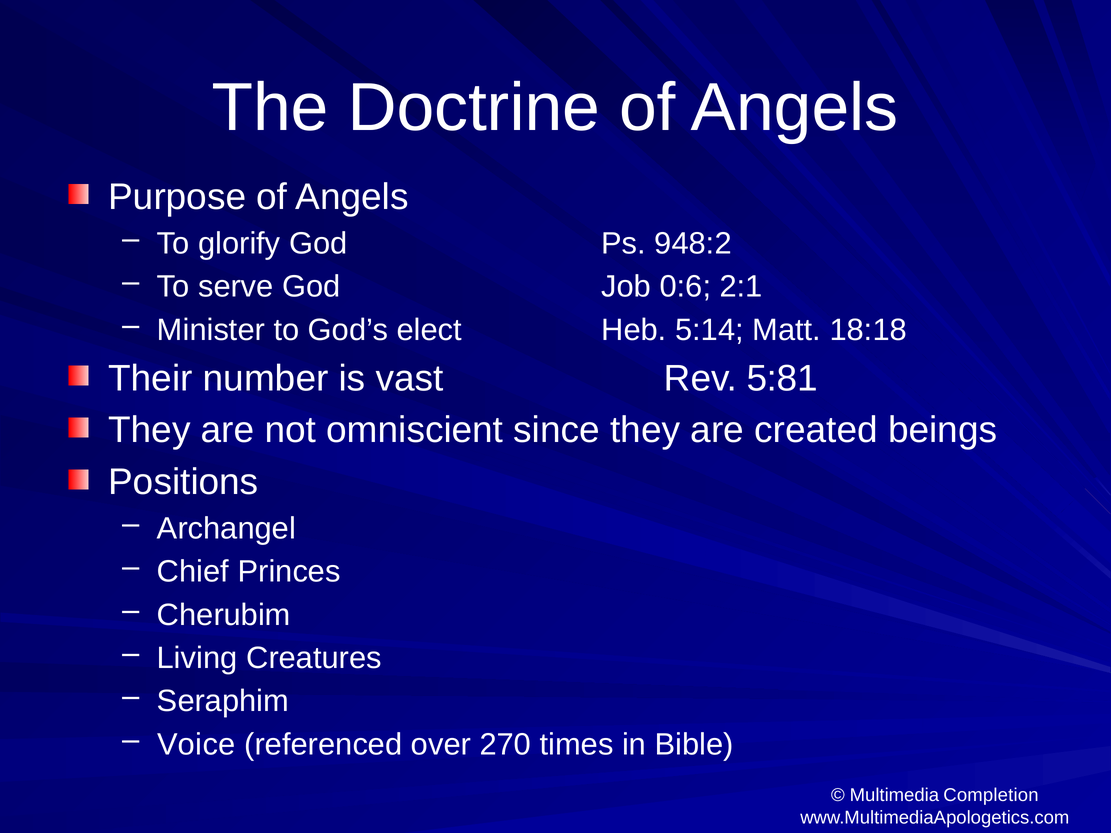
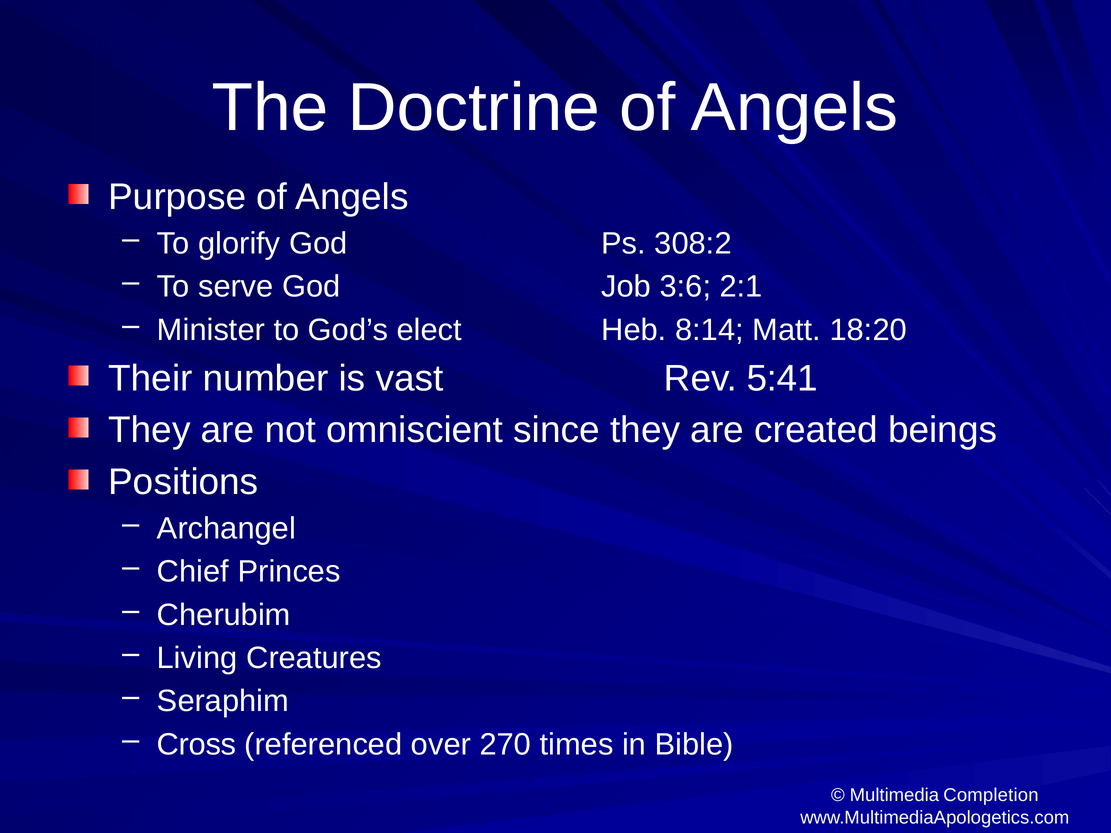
948:2: 948:2 -> 308:2 (693, 244)
0:6: 0:6 -> 3:6 (685, 287)
5:14: 5:14 -> 8:14 (709, 330)
18:18: 18:18 -> 18:20 (868, 330)
5:81: 5:81 -> 5:41 (782, 379)
Voice: Voice -> Cross (197, 745)
